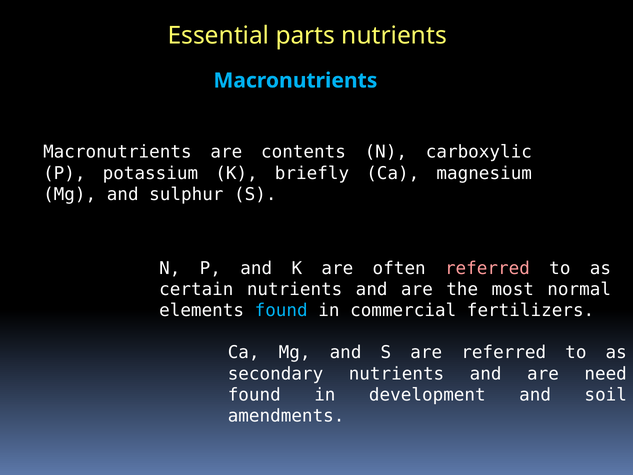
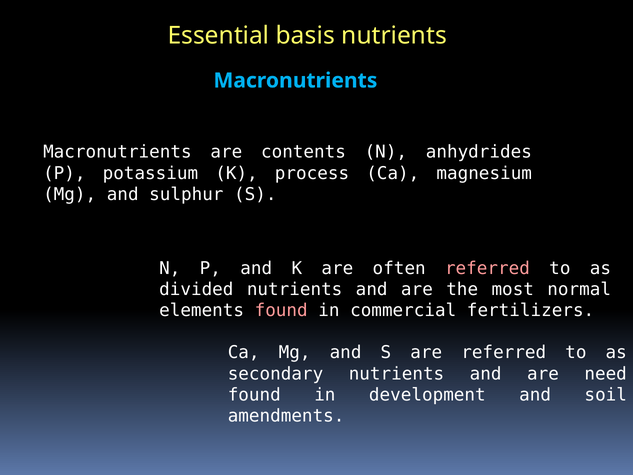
parts: parts -> basis (305, 35)
carboxylic: carboxylic -> anhydrides (479, 152)
briefly: briefly -> process (312, 173)
certain: certain -> divided (196, 289)
found colour: light blue -> pink (281, 310)
